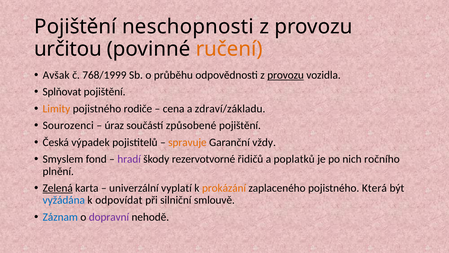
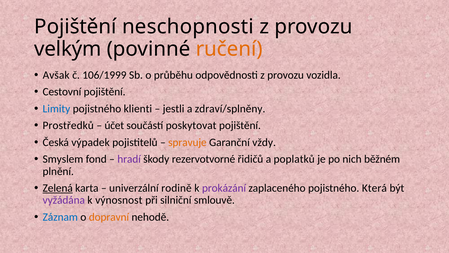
určitou: určitou -> velkým (68, 49)
768/1999: 768/1999 -> 106/1999 (104, 75)
provozu underline: present -> none (286, 75)
Splňovat: Splňovat -> Cestovní (62, 92)
Limity colour: orange -> blue (56, 109)
rodiče: rodiče -> klienti (138, 109)
cena: cena -> jestli (174, 109)
zdraví/základu: zdraví/základu -> zdraví/splněny (230, 109)
Sourozenci: Sourozenci -> Prostředků (68, 125)
úraz: úraz -> účet (114, 125)
způsobené: způsobené -> poskytovat (191, 125)
ročního: ročního -> běžném (382, 159)
vyplatí: vyplatí -> rodině (176, 188)
prokázání colour: orange -> purple (224, 188)
vyžádána colour: blue -> purple (64, 200)
odpovídat: odpovídat -> výnosnost (119, 200)
dopravní colour: purple -> orange (109, 217)
